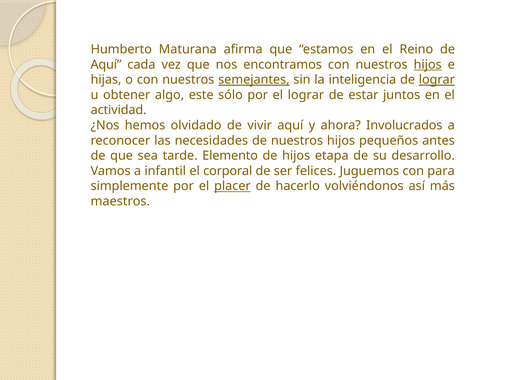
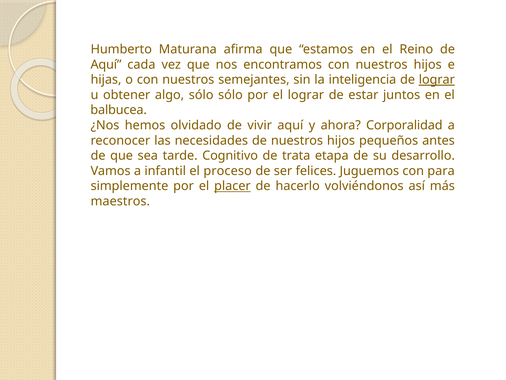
hijos underline: present -> none (428, 64)
semejantes underline: present -> none (254, 80)
algo este: este -> sólo (201, 95)
actividad: actividad -> balbucea (119, 110)
Involucrados: Involucrados -> Corporalidad (404, 125)
Elemento: Elemento -> Cognitivo (230, 156)
de hijos: hijos -> trata (296, 156)
corporal: corporal -> proceso (228, 171)
